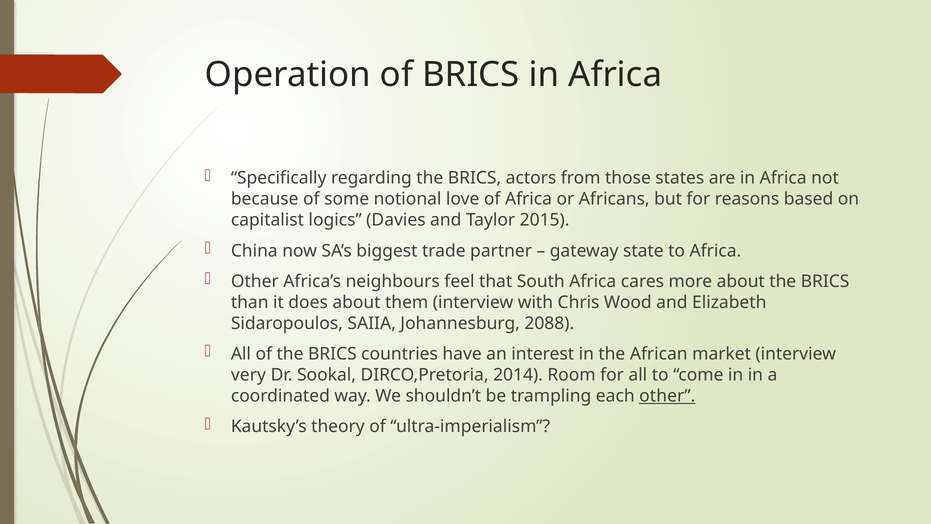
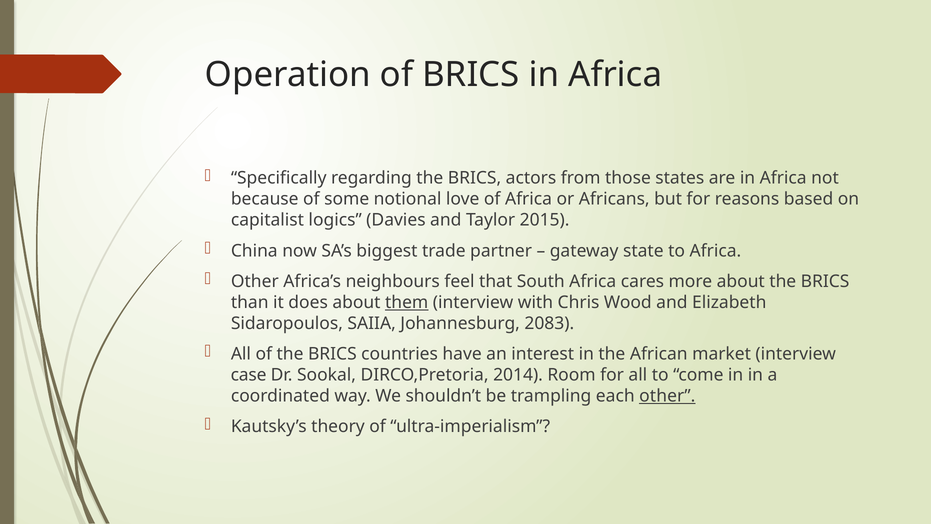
them underline: none -> present (407, 302)
2088: 2088 -> 2083 (549, 323)
very: very -> case (249, 375)
